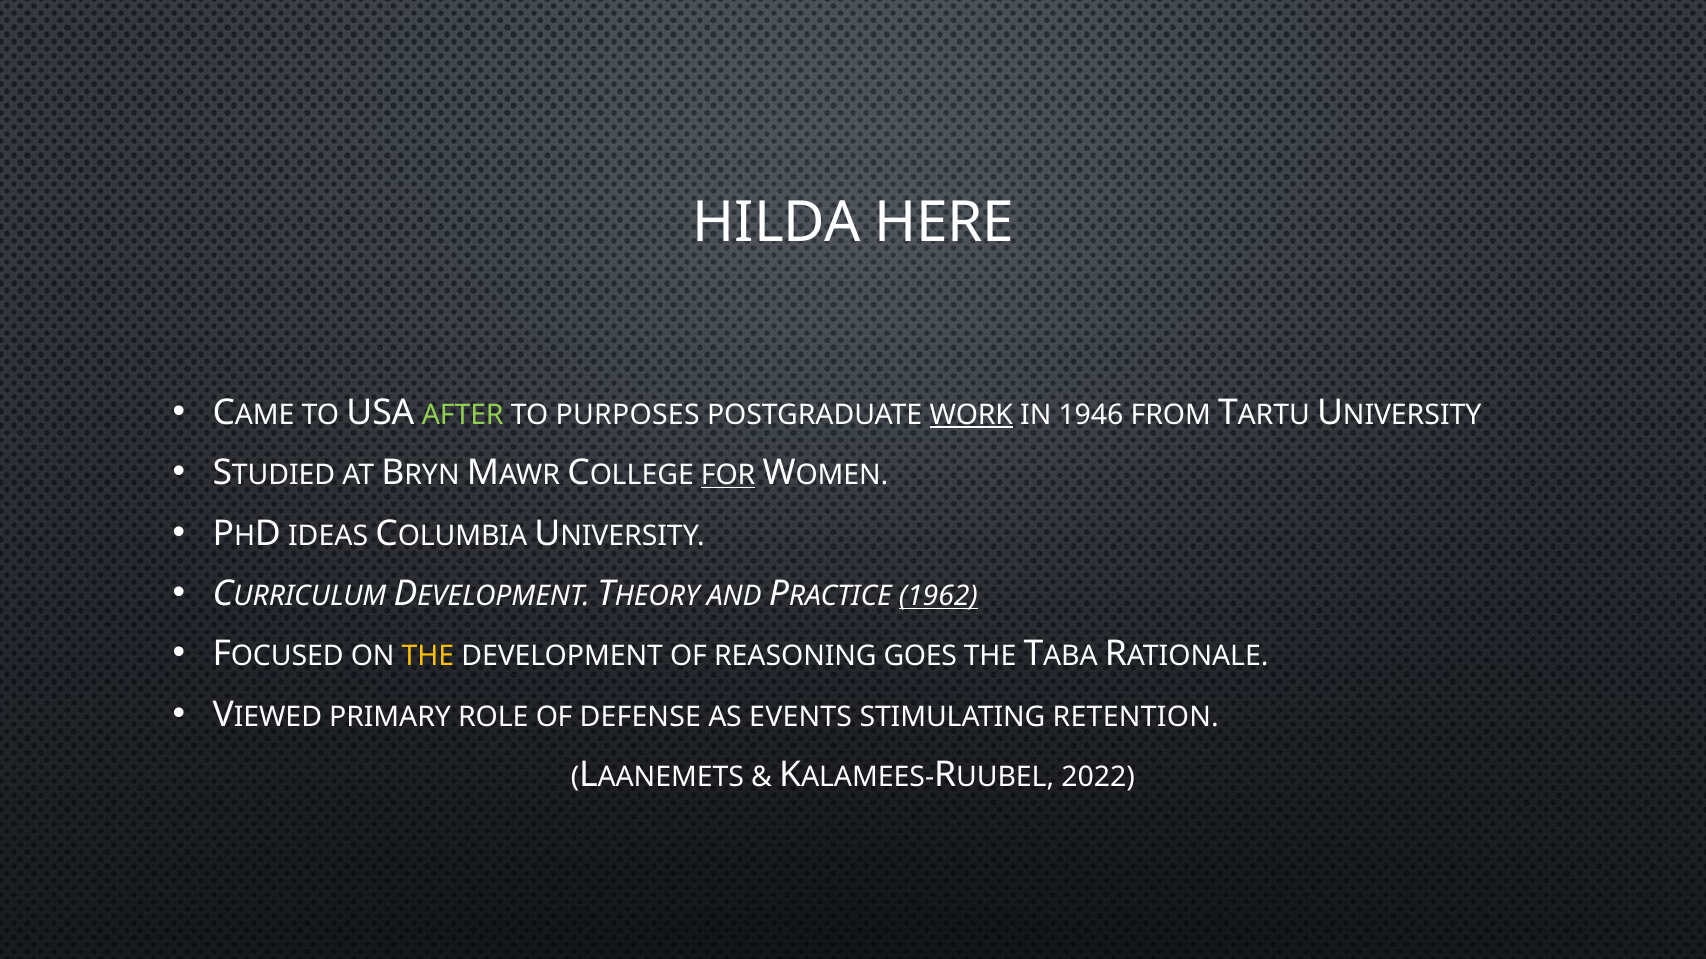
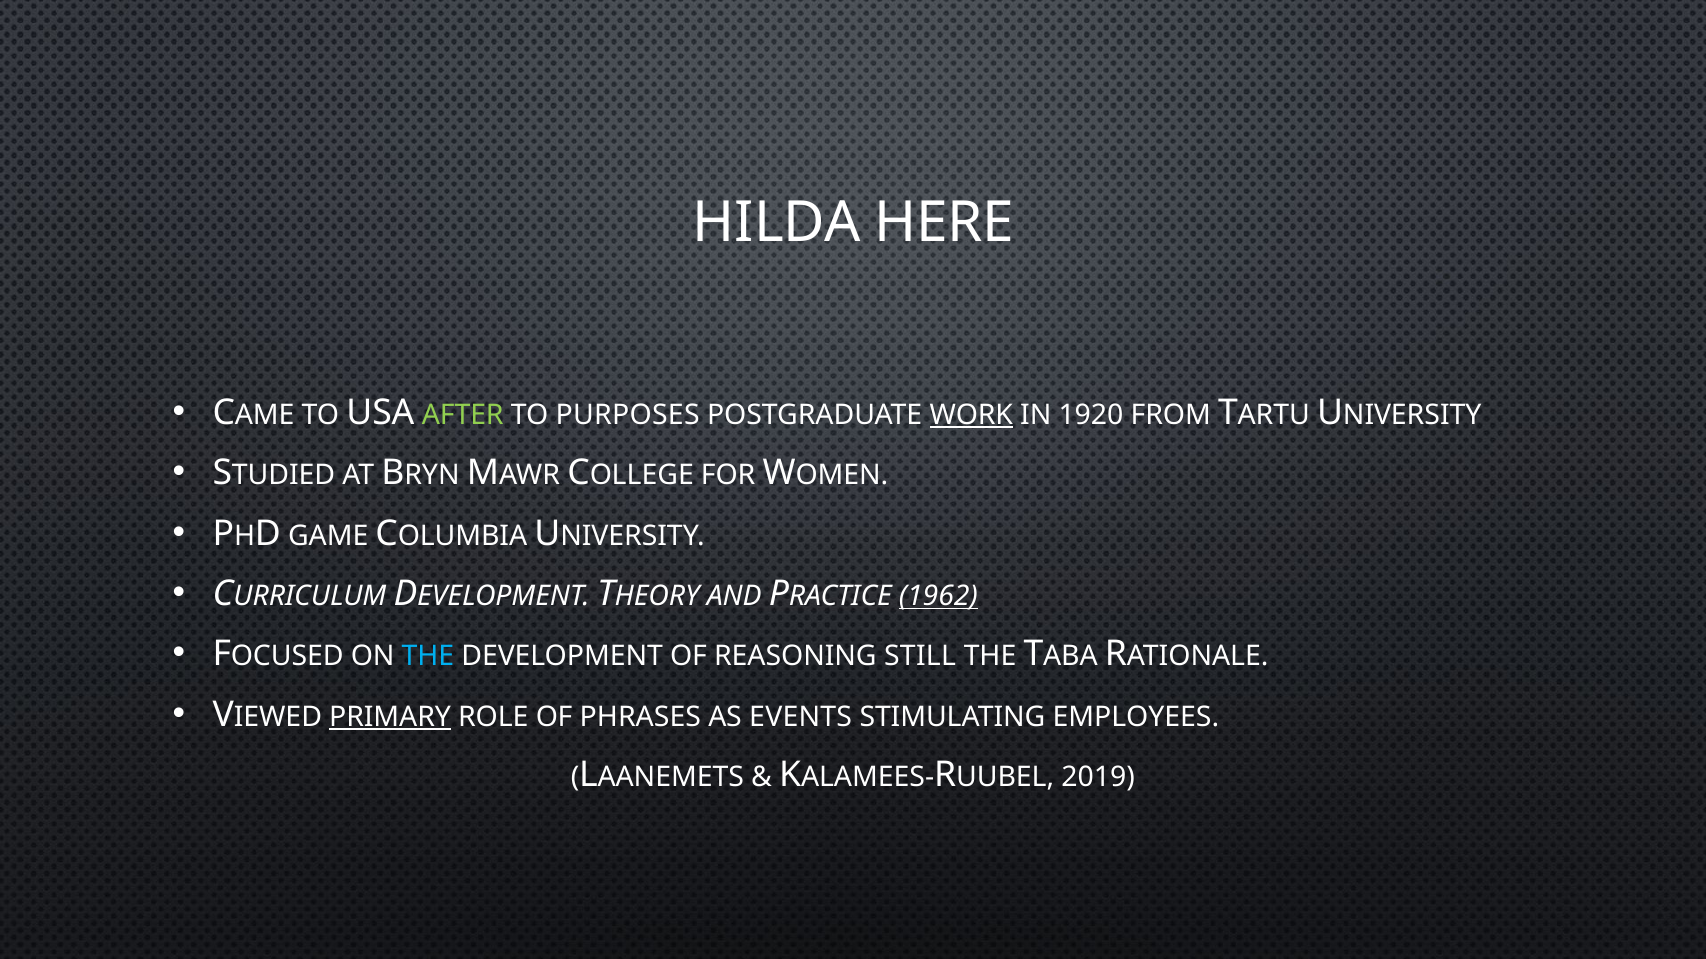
1946: 1946 -> 1920 (1091, 415)
FOR underline: present -> none (728, 476)
IDEAS: IDEAS -> GAME (328, 536)
THE colour: yellow -> light blue (428, 657)
GOES: GOES -> STILL (920, 657)
PRIMARY underline: none -> present (390, 717)
DEFENSE: DEFENSE -> PHRASES (640, 717)
RETENTION: RETENTION -> EMPLOYEES (1136, 717)
2022: 2022 -> 2019 (1098, 778)
